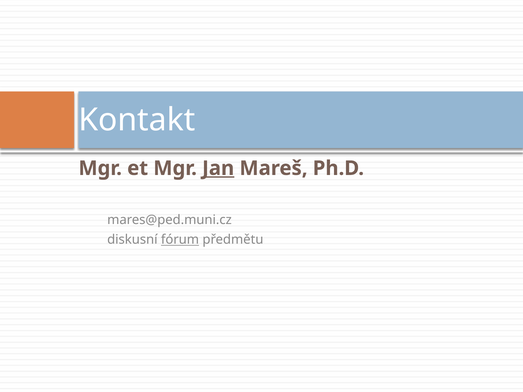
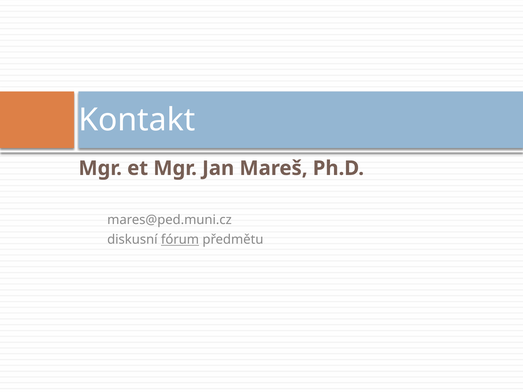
Jan underline: present -> none (218, 168)
